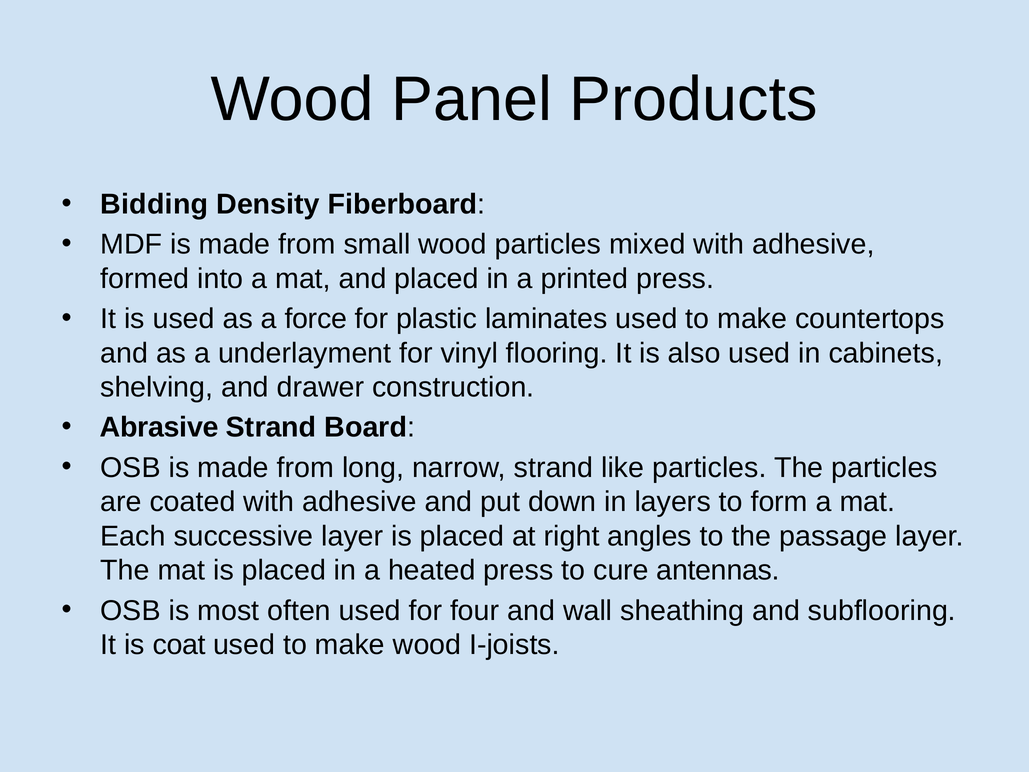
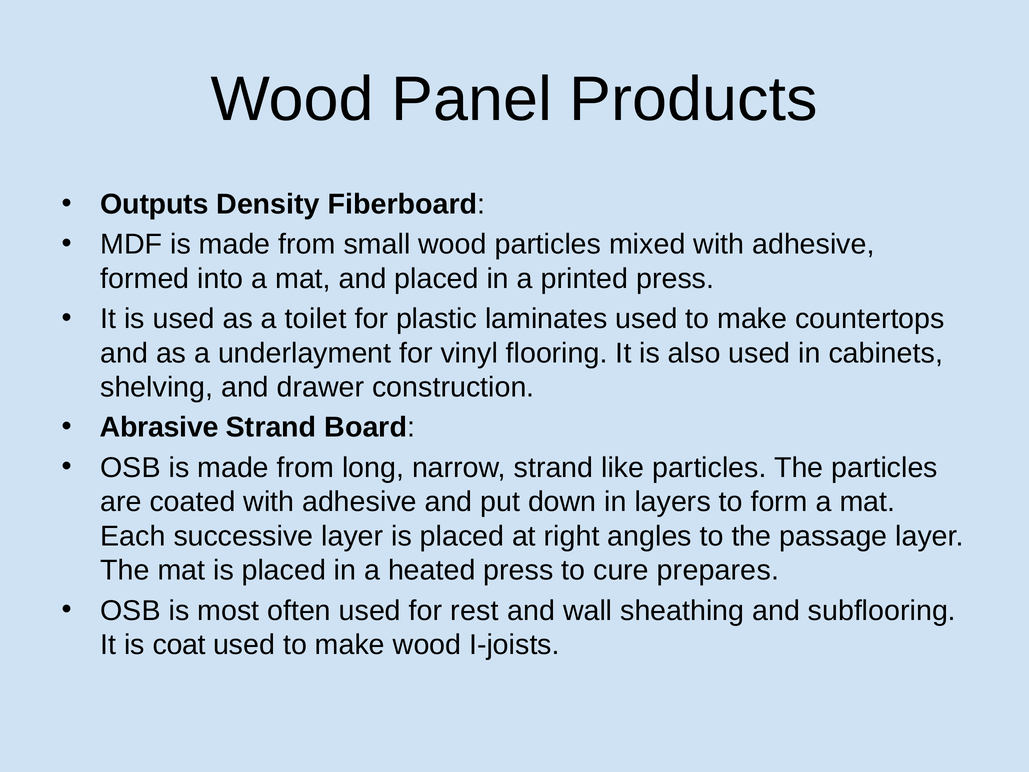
Bidding: Bidding -> Outputs (154, 204)
force: force -> toilet (316, 319)
antennas: antennas -> prepares (718, 570)
four: four -> rest (475, 610)
